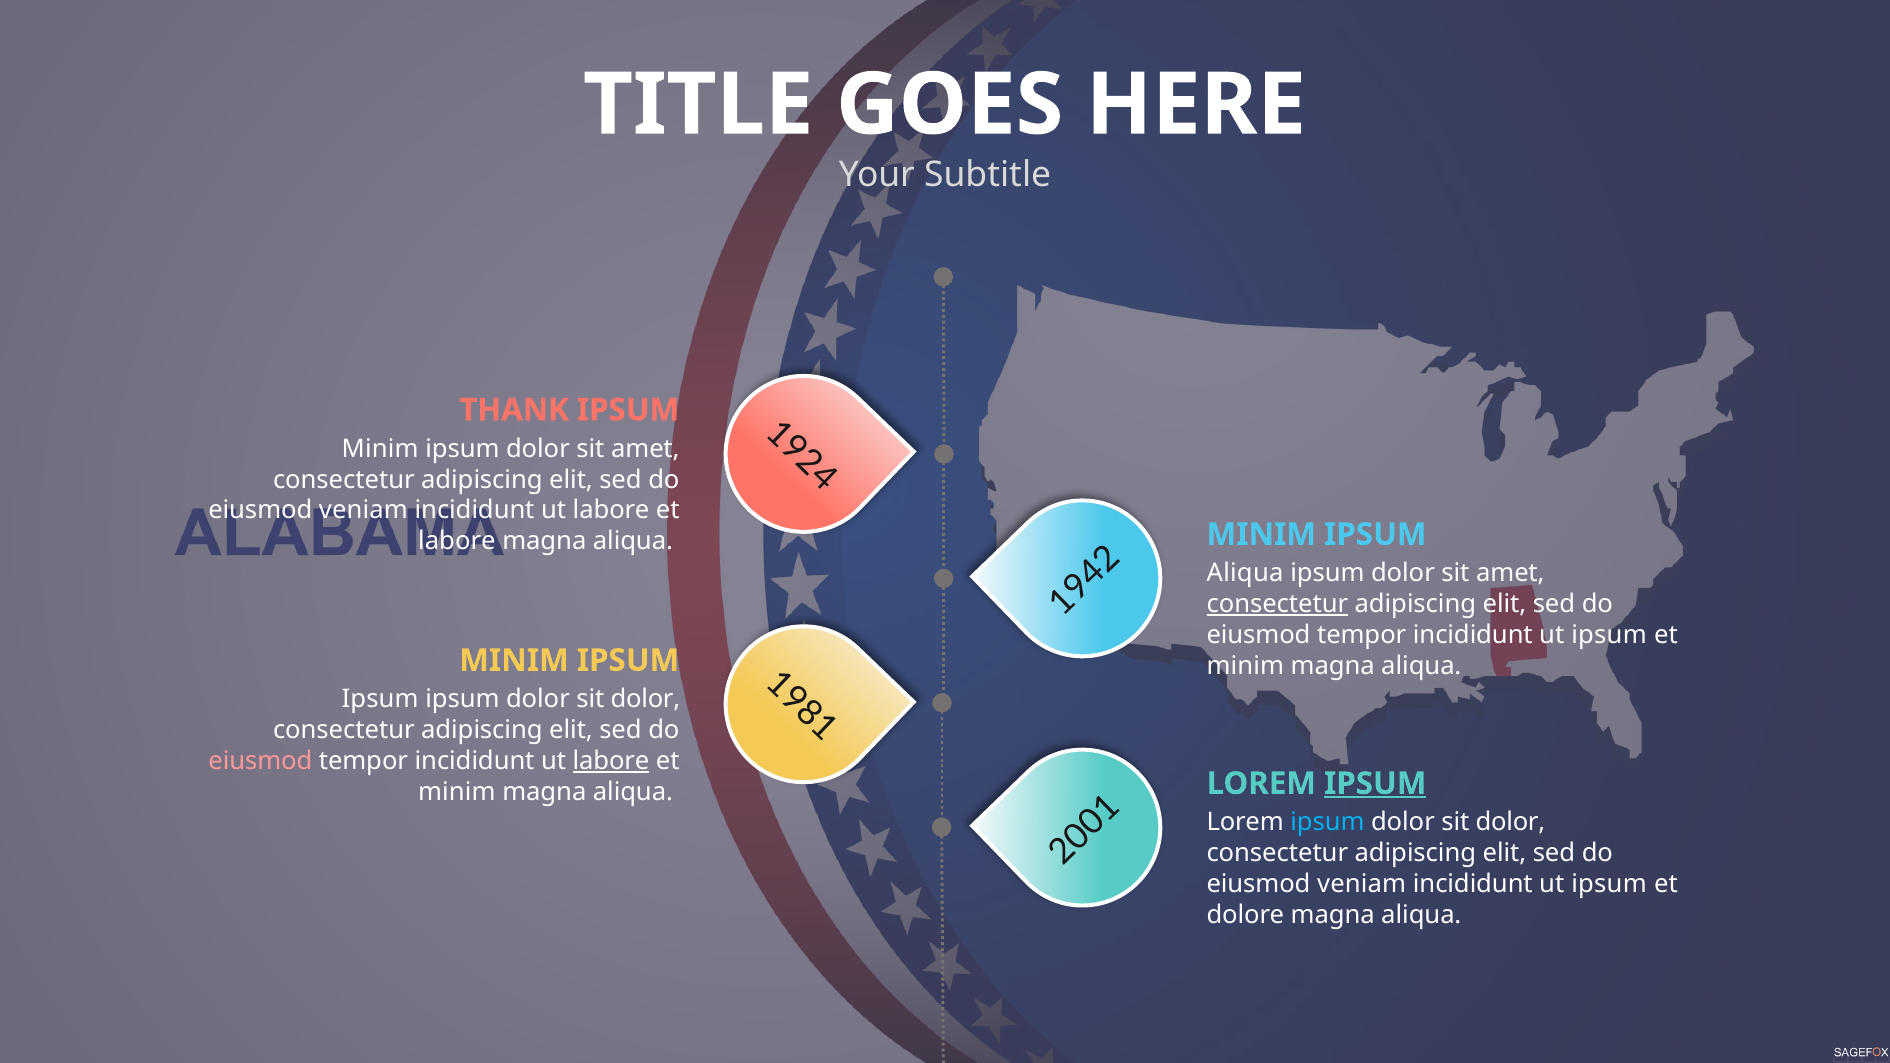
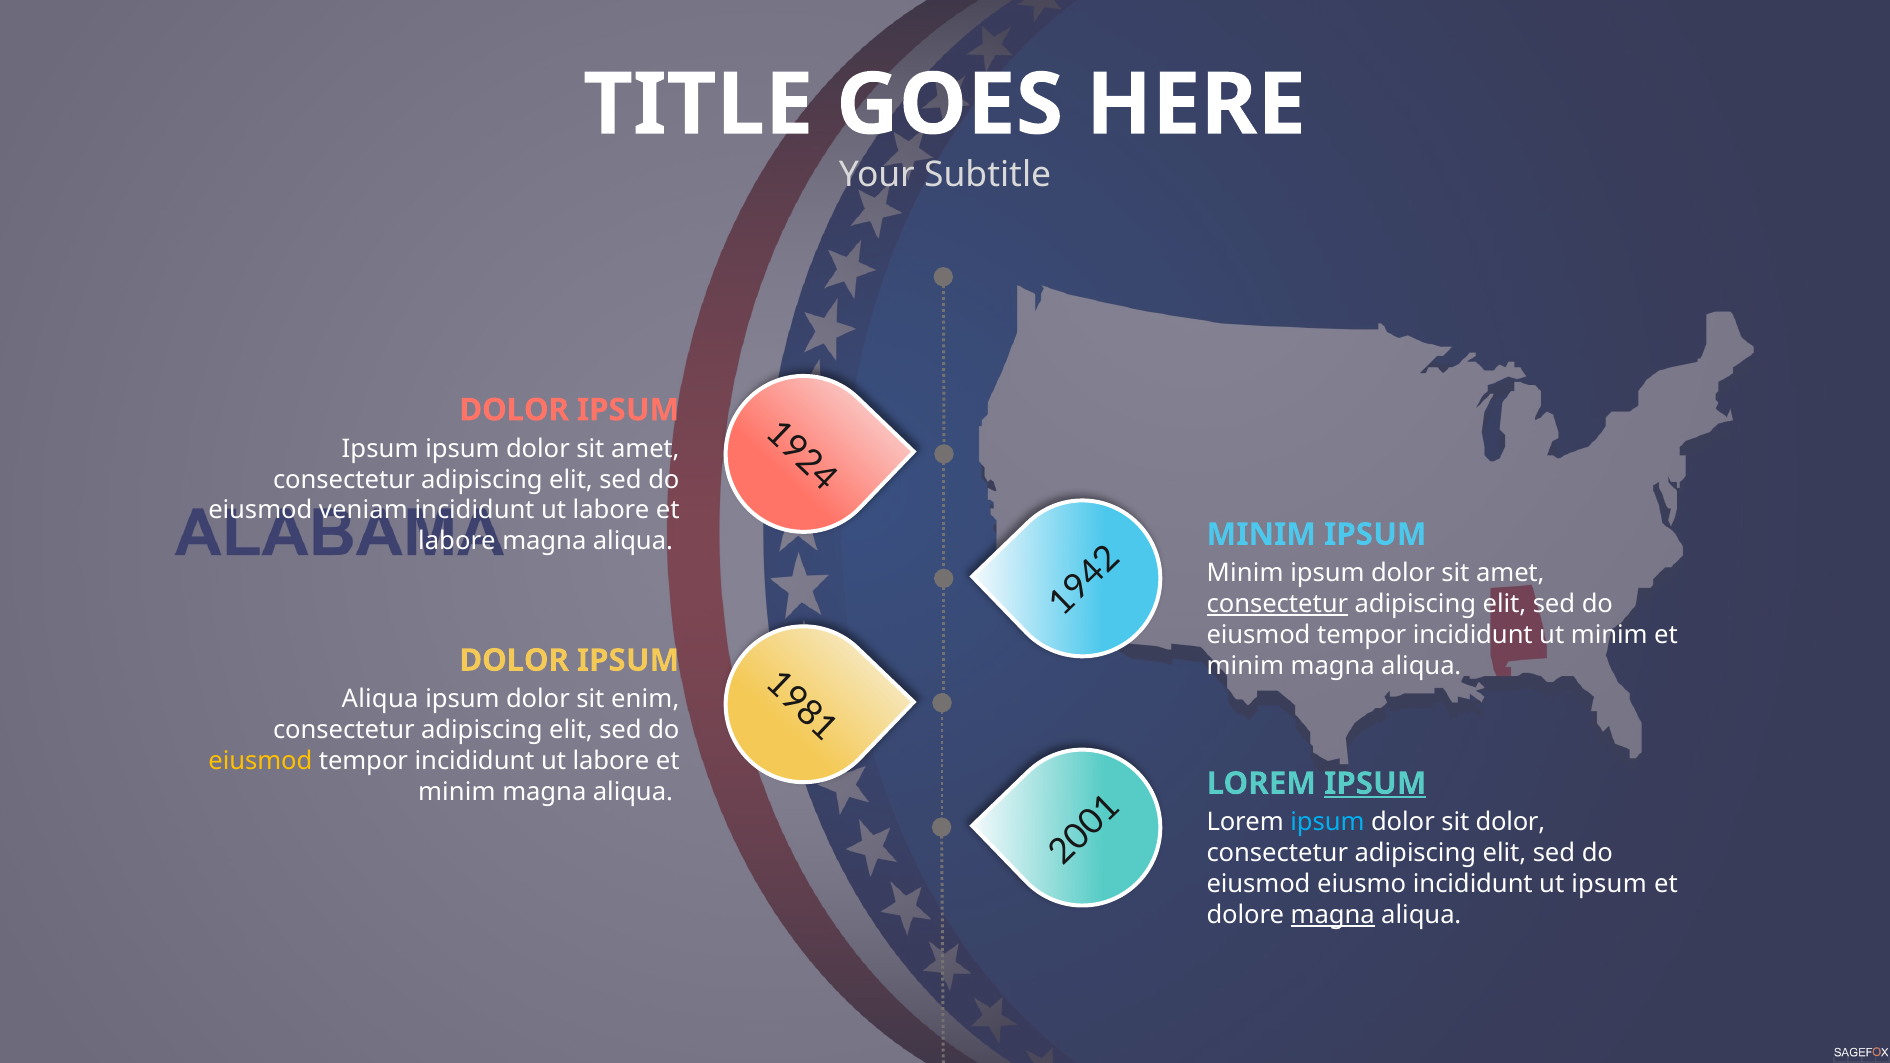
THANK: THANK -> DOLOR (514, 410)
Minim: Minim -> Ipsum (380, 449)
Aliqua: Aliqua -> Minim (1245, 573)
tempor incididunt ut ipsum: ipsum -> minim (1609, 635)
MINIM: MINIM -> DOLOR (514, 660)
Ipsum: Ipsum -> Aliqua (380, 699)
dolor: dolor -> enim (645, 699)
eiusmod colour: pink -> yellow (260, 761)
labore underline: present -> none (611, 761)
veniam: veniam -> eiusmo (1362, 884)
magna underline: none -> present (1333, 915)
